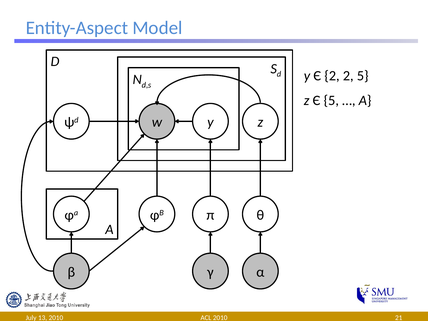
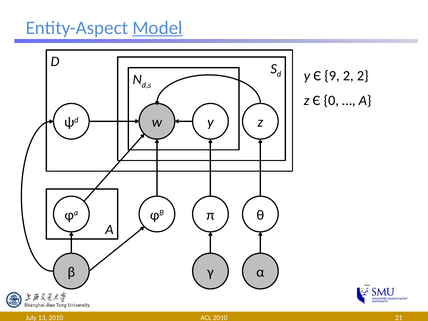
Model underline: none -> present (157, 28)
Є 2: 2 -> 9 (332, 76)
2 5: 5 -> 2 (363, 76)
Є 5: 5 -> 0 (331, 101)
